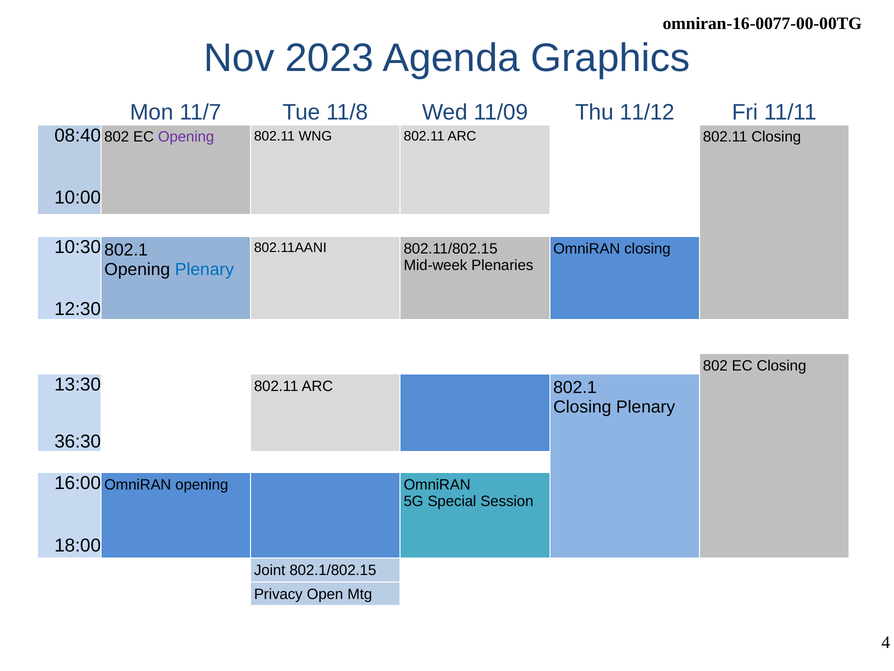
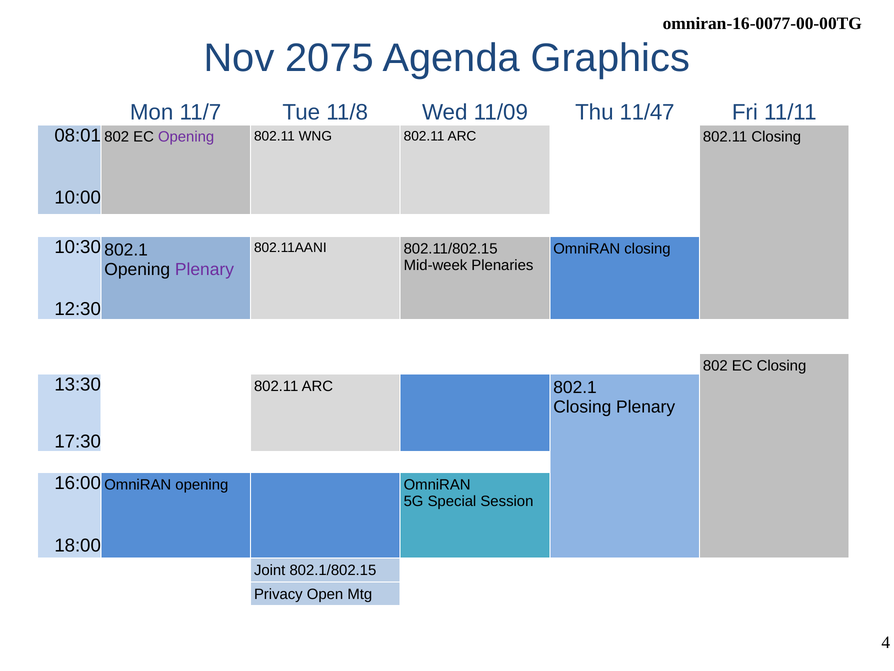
2023: 2023 -> 2075 (330, 58)
11/12: 11/12 -> 11/47 (647, 112)
08:40: 08:40 -> 08:01 (78, 135)
Plenary colour: blue -> purple (204, 269)
36:30: 36:30 -> 17:30 (78, 441)
